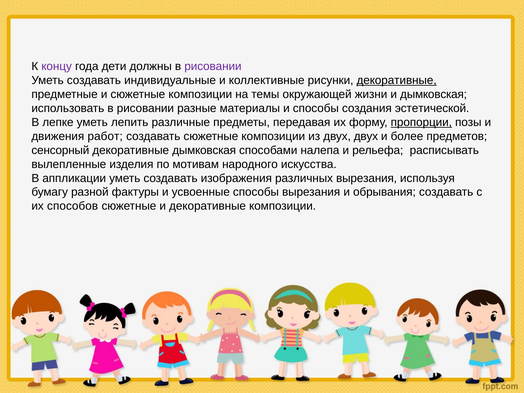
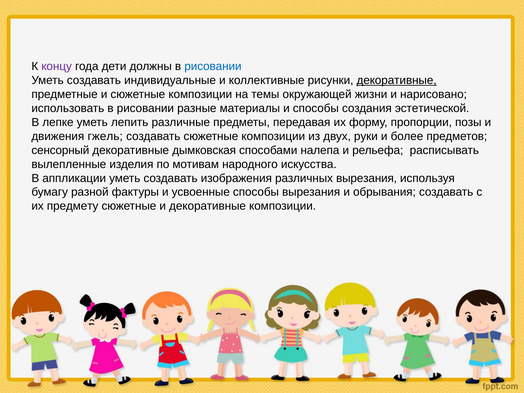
рисовании colour: purple -> blue (213, 66)
и дымковская: дымковская -> нарисовано (434, 94)
пропорции underline: present -> none (421, 122)
работ: работ -> гжель (105, 136)
двух двух: двух -> руки (366, 136)
способов: способов -> предмету (73, 206)
